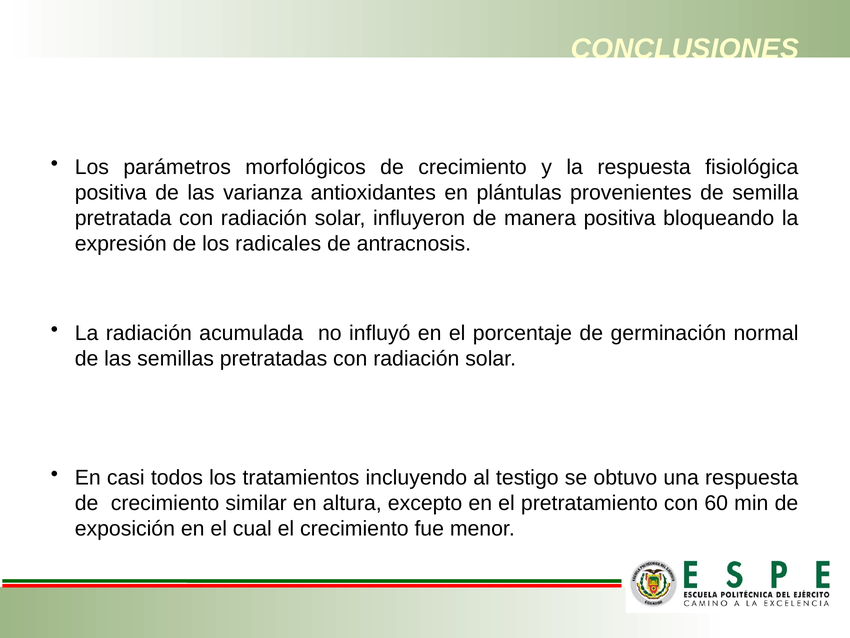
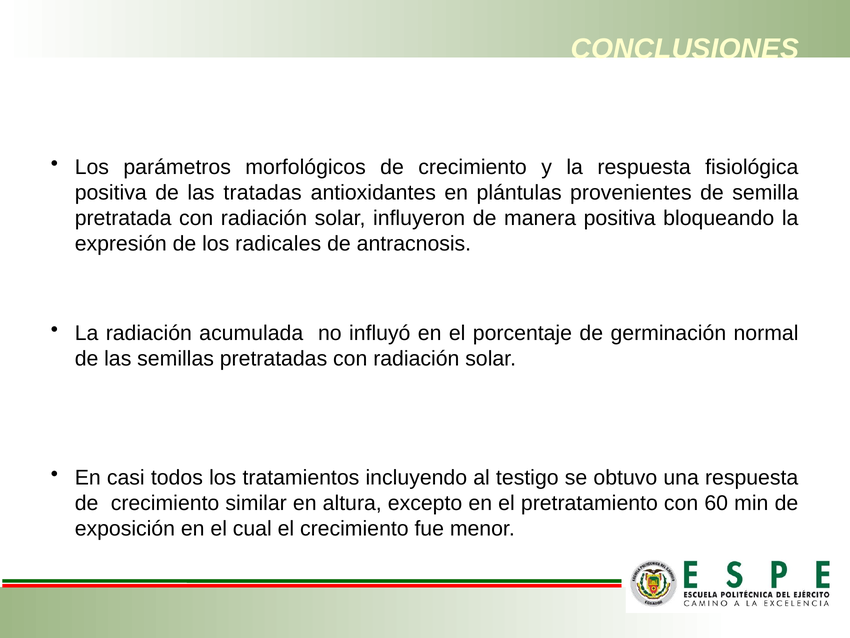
varianza: varianza -> tratadas (263, 193)
